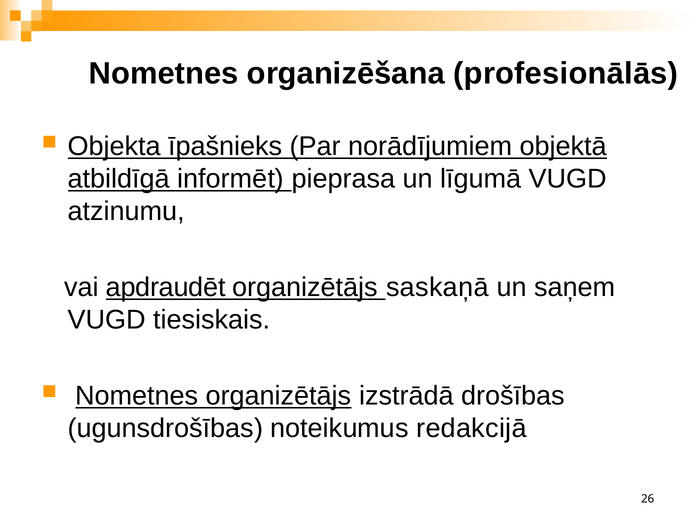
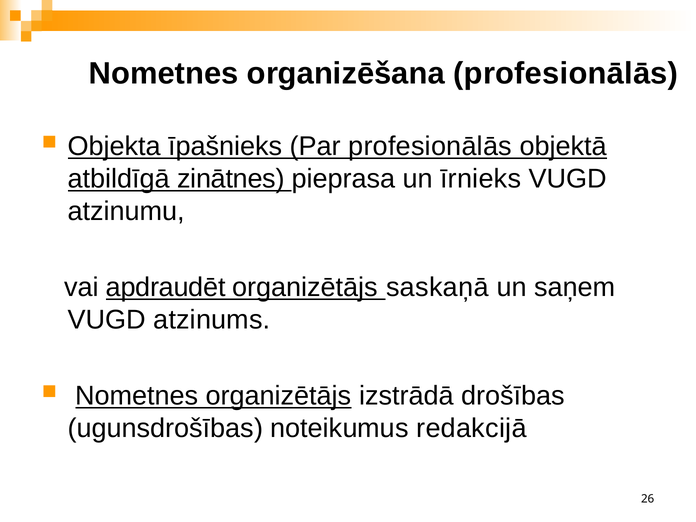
Par norādījumiem: norādījumiem -> profesionālās (430, 147)
informēt: informēt -> zinātnes (231, 179)
līgumā: līgumā -> īrnieks (481, 179)
tiesiskais: tiesiskais -> atzinums (212, 320)
